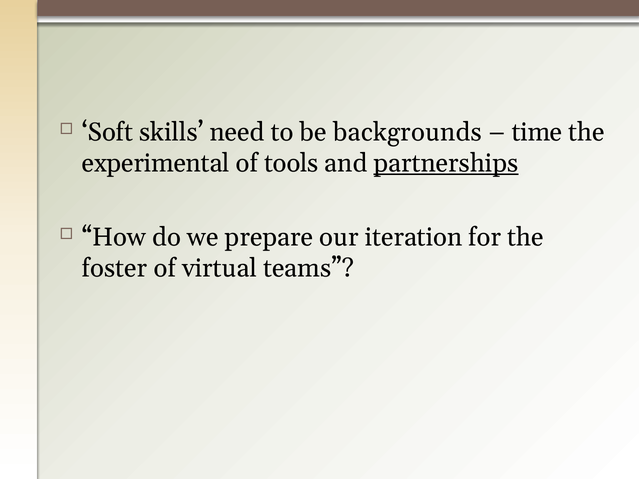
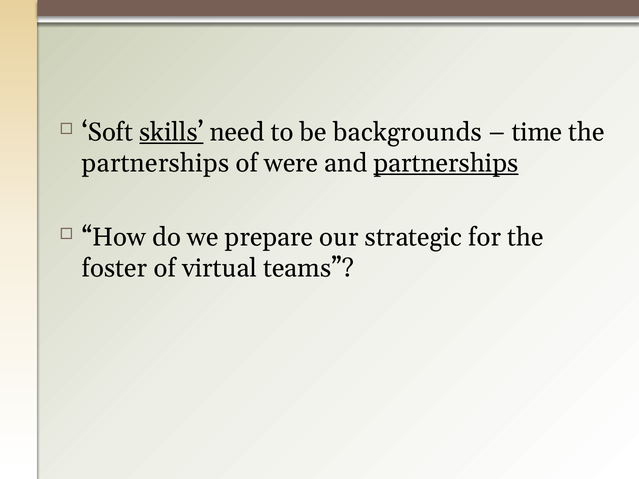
skills underline: none -> present (171, 132)
experimental: experimental -> partnerships (156, 163)
tools: tools -> were (291, 163)
iteration: iteration -> strategic (414, 237)
